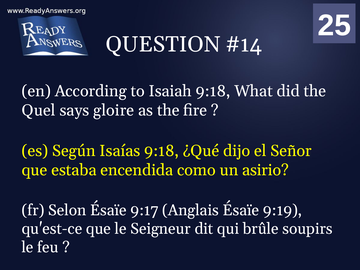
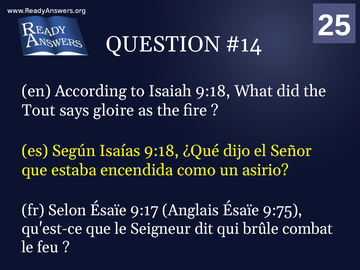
Quel: Quel -> Tout (39, 110)
9:19: 9:19 -> 9:75 (283, 210)
soupirs: soupirs -> combat (307, 229)
